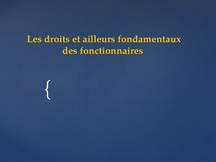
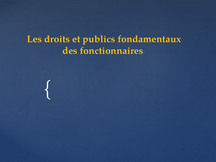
ailleurs: ailleurs -> publics (99, 39)
